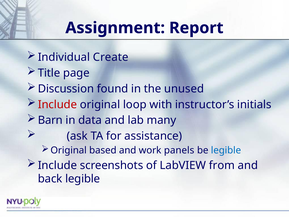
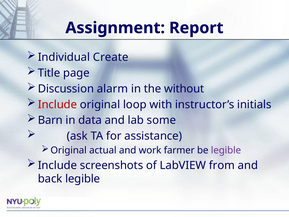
found: found -> alarm (113, 89)
unused: unused -> without (184, 89)
many: many -> some (161, 120)
based: based -> actual (103, 150)
panels: panels -> farmer (179, 150)
legible colour: blue -> purple (226, 150)
